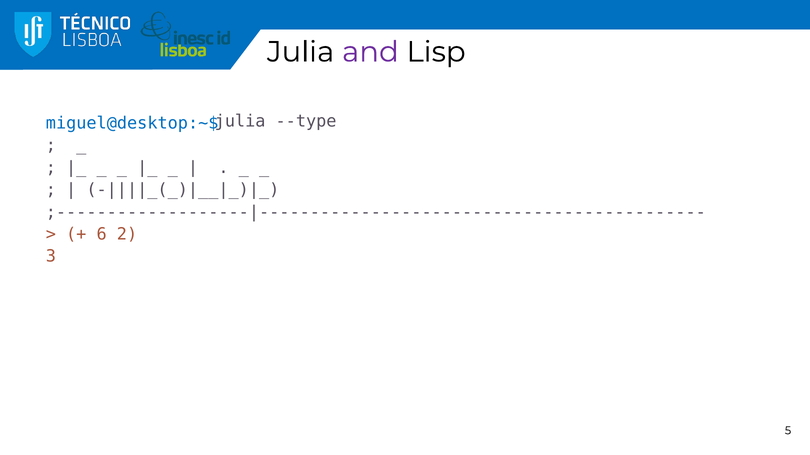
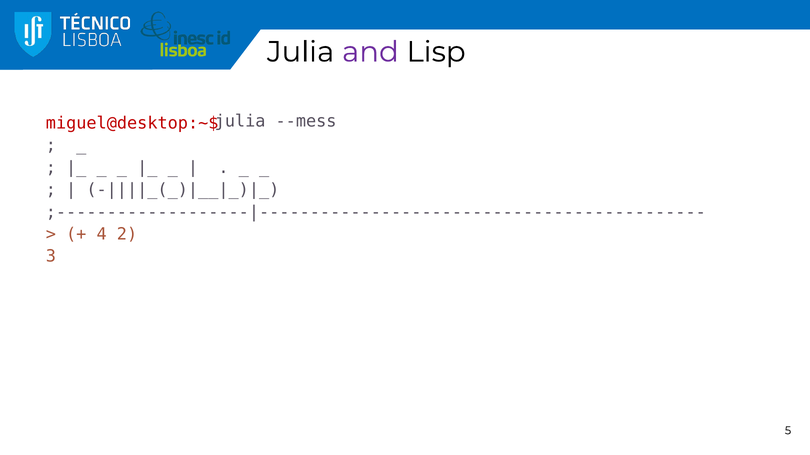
--type: --type -> --mess (306, 121)
miguel@desktop:~$ colour: blue -> red (132, 123)
6: 6 -> 4 (102, 235)
